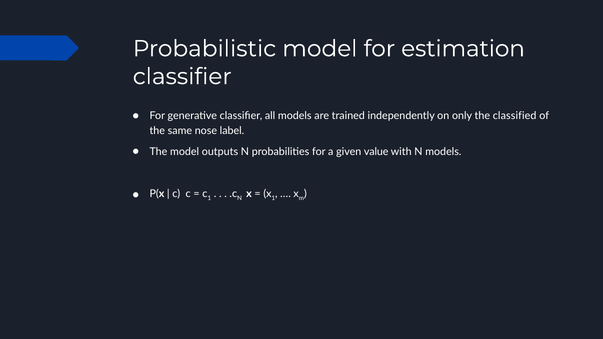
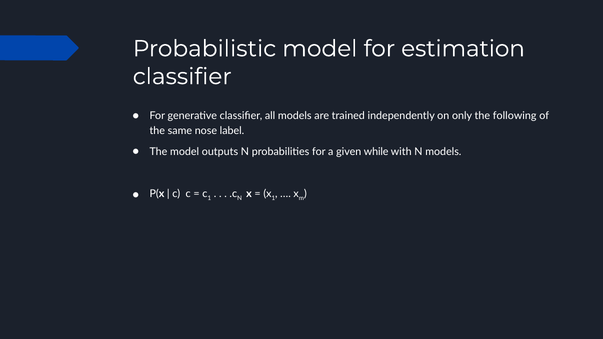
classified: classified -> following (515, 116)
value: value -> while (376, 152)
